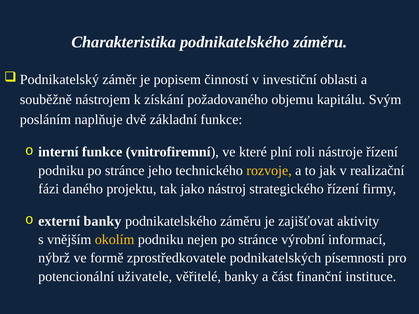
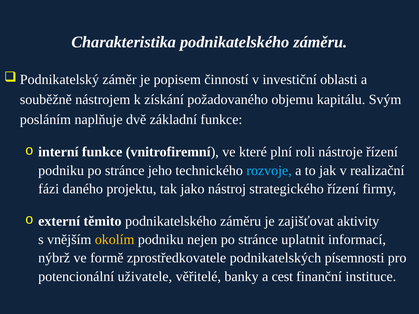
rozvoje colour: yellow -> light blue (269, 171)
externí banky: banky -> těmito (103, 221)
výrobní: výrobní -> uplatnit (303, 240)
část: část -> cest (282, 277)
